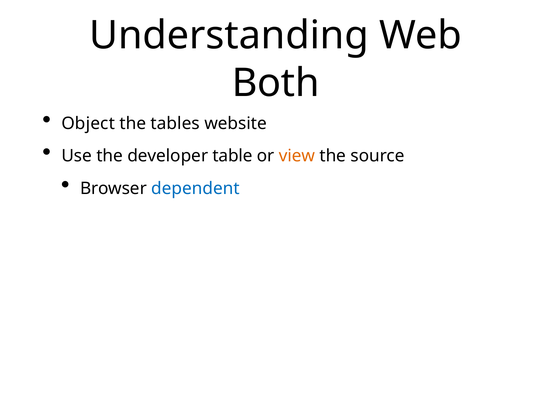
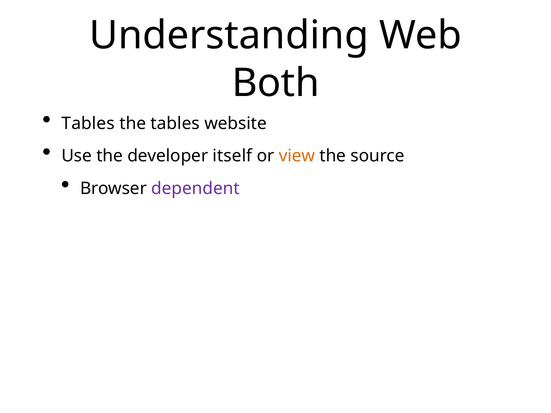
Object: Object -> Tables (88, 123)
table: table -> itself (232, 156)
dependent colour: blue -> purple (196, 188)
